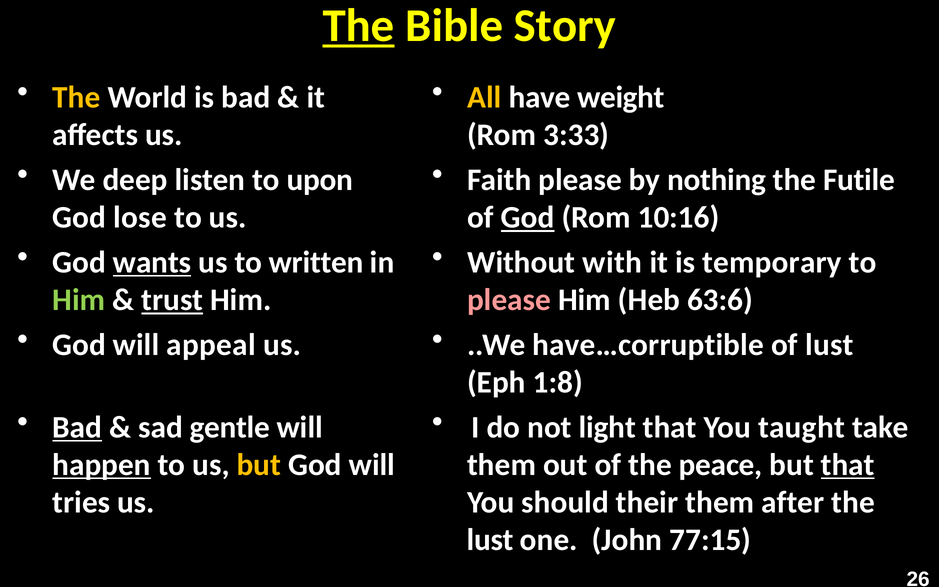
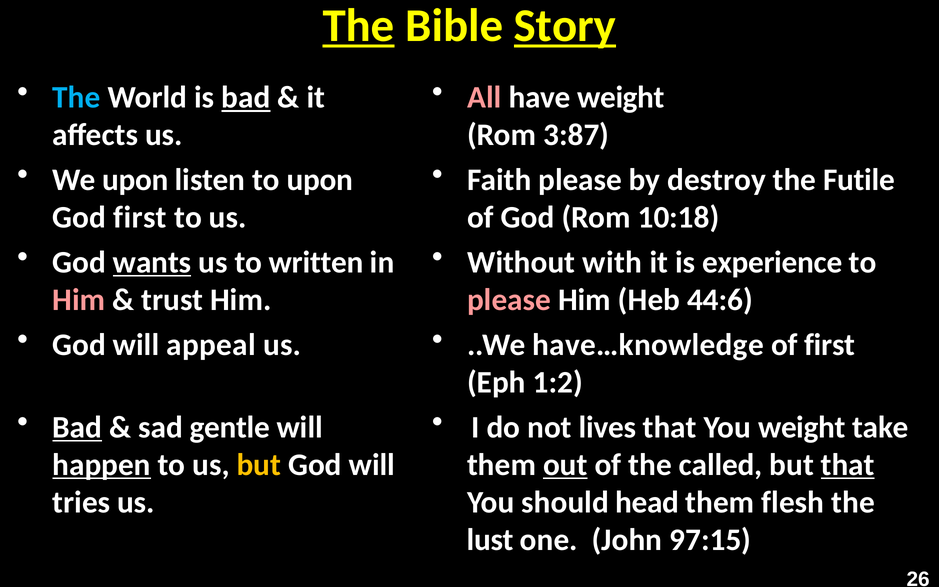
Story underline: none -> present (565, 26)
The colour: yellow -> light blue (76, 97)
bad underline: none -> present (246, 97)
All colour: yellow -> pink (484, 97)
3:33: 3:33 -> 3:87 (576, 135)
We deep: deep -> upon (135, 180)
nothing: nothing -> destroy (717, 180)
God lose: lose -> first (140, 217)
God underline: present -> none (528, 217)
10:16: 10:16 -> 10:18 (679, 217)
temporary: temporary -> experience (772, 262)
Him colour: light green -> pink (79, 300)
trust underline: present -> none (172, 300)
63:6: 63:6 -> 44:6 (720, 300)
have…corruptible: have…corruptible -> have…knowledge (648, 345)
of lust: lust -> first (830, 345)
1:8: 1:8 -> 1:2 (558, 382)
light: light -> lives (607, 427)
You taught: taught -> weight (802, 427)
out underline: none -> present (565, 465)
peace: peace -> called (721, 465)
their: their -> head (647, 502)
after: after -> flesh (793, 502)
77:15: 77:15 -> 97:15 (710, 540)
